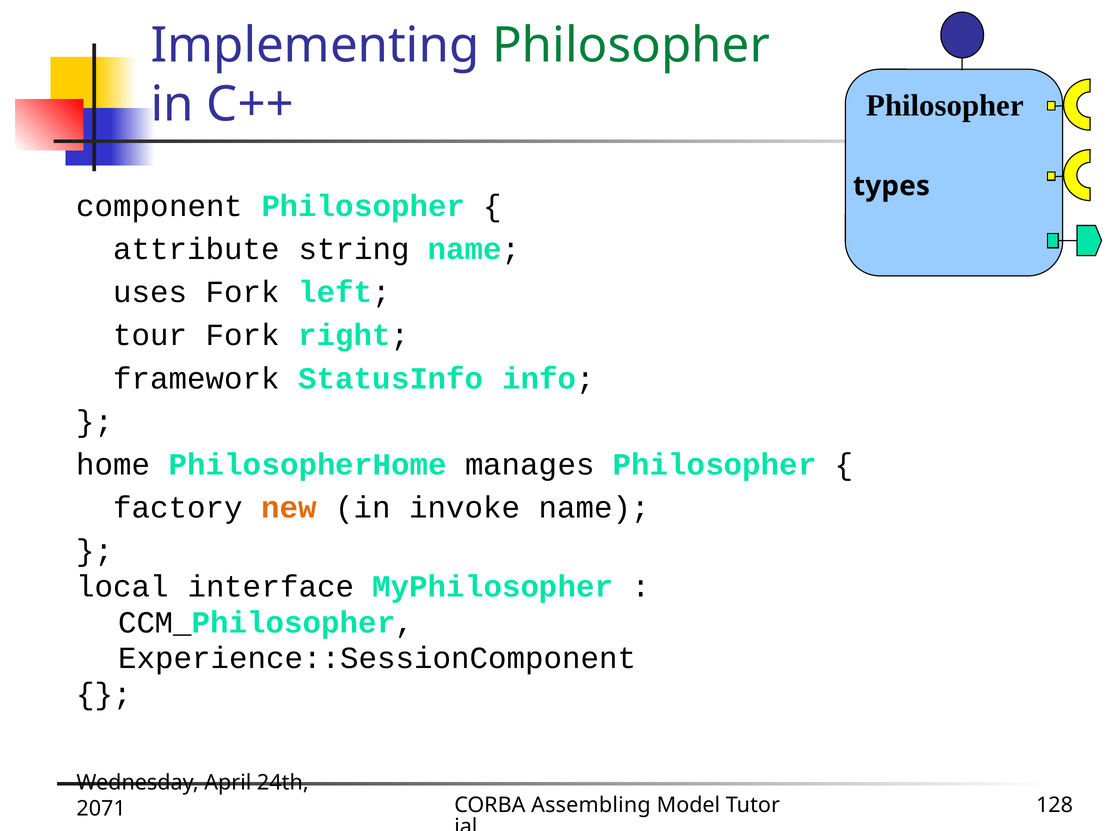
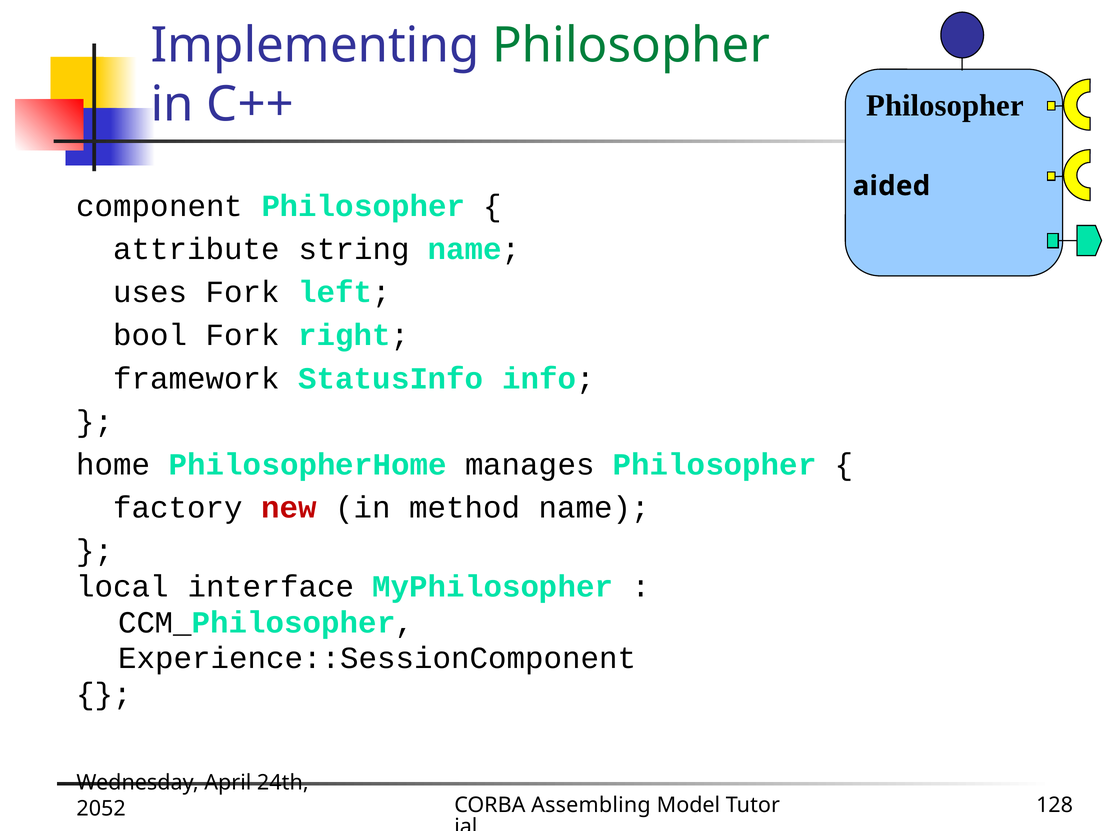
types: types -> aided (891, 186)
tour: tour -> bool (150, 335)
new colour: orange -> red (289, 508)
invoke: invoke -> method (465, 508)
2071: 2071 -> 2052 (101, 809)
